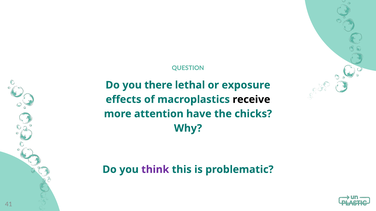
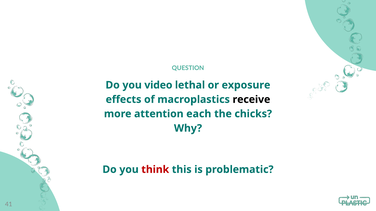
there: there -> video (158, 85)
have: have -> each (199, 114)
think colour: purple -> red (155, 170)
